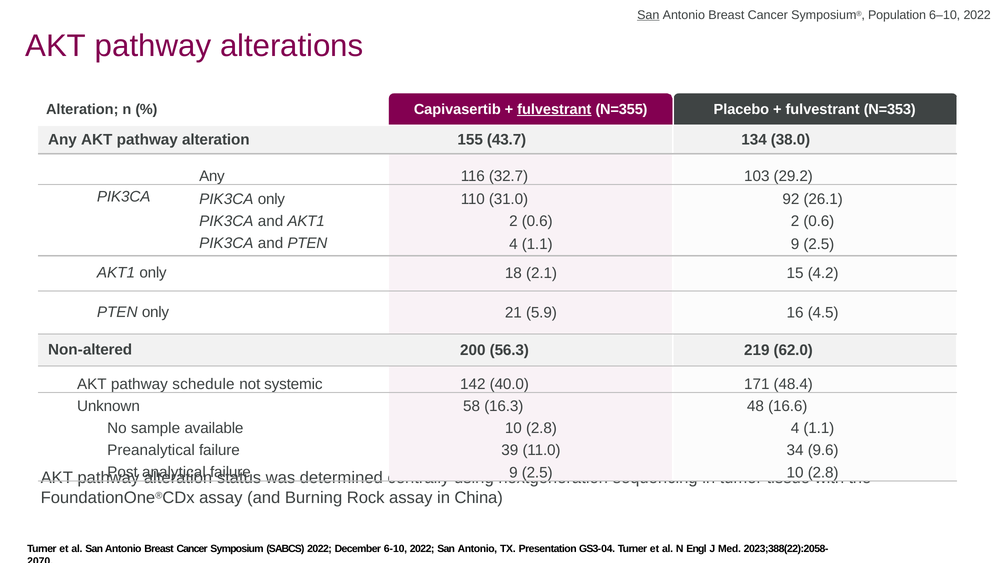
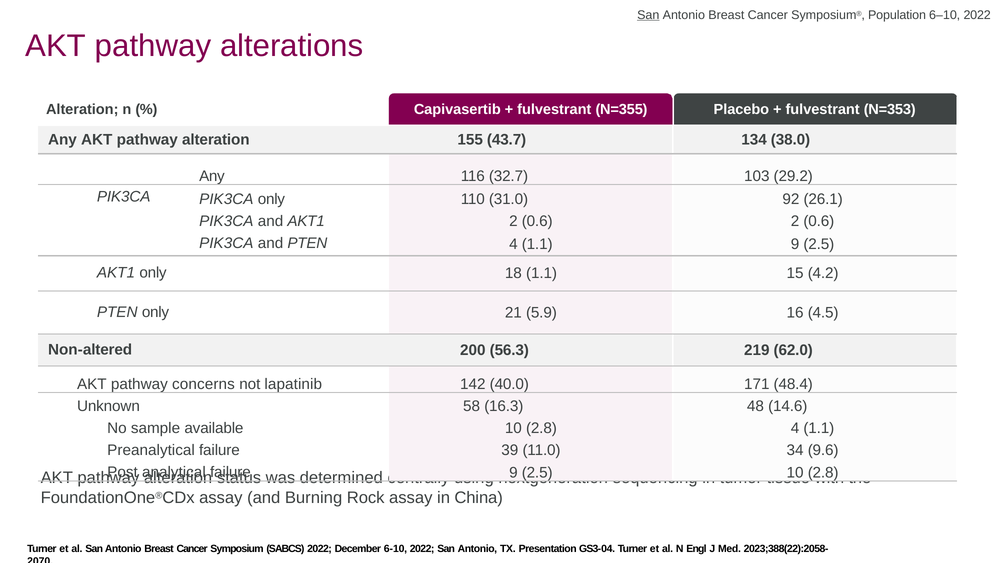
fulvestrant underline: present -> none (554, 109)
18 2.1: 2.1 -> 1.1 (542, 273)
schedule: schedule -> concerns (203, 384)
systemic: systemic -> lapatinib (293, 384)
16.6: 16.6 -> 14.6 (788, 406)
